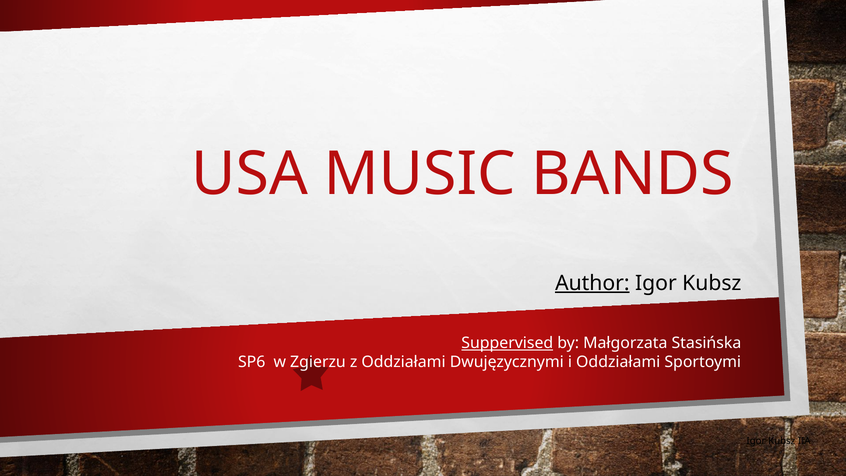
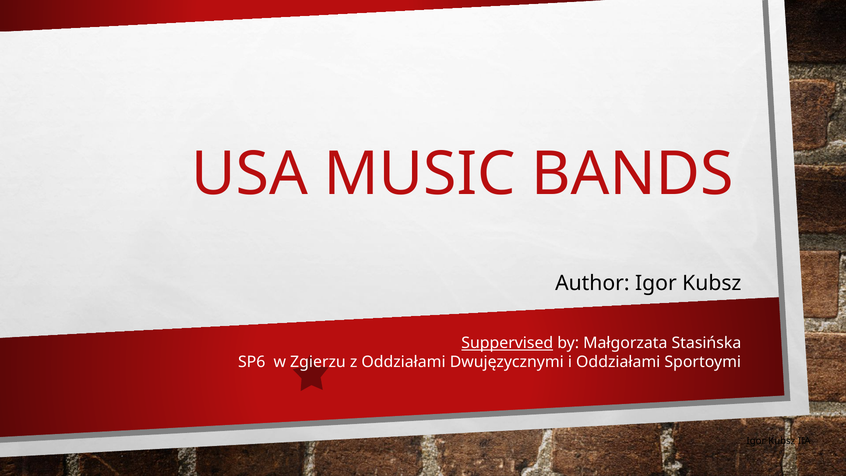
Author underline: present -> none (592, 283)
